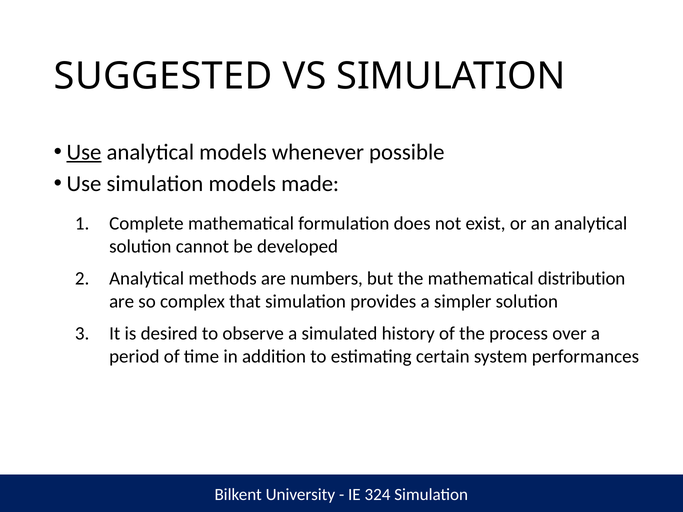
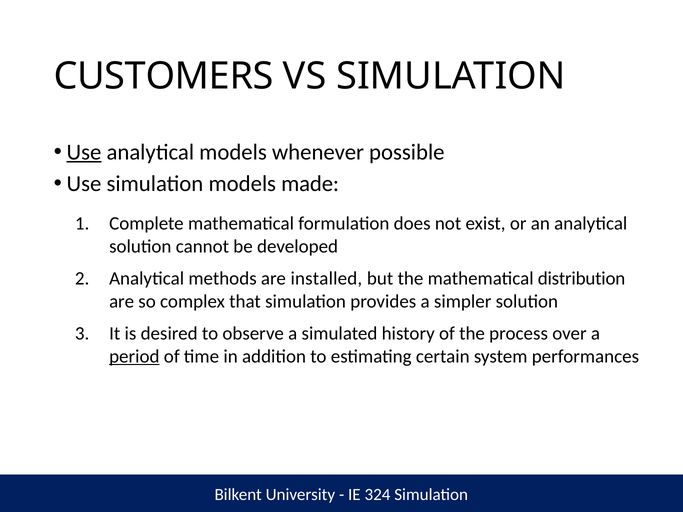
SUGGESTED: SUGGESTED -> CUSTOMERS (164, 77)
numbers: numbers -> installed (326, 279)
period underline: none -> present (134, 357)
